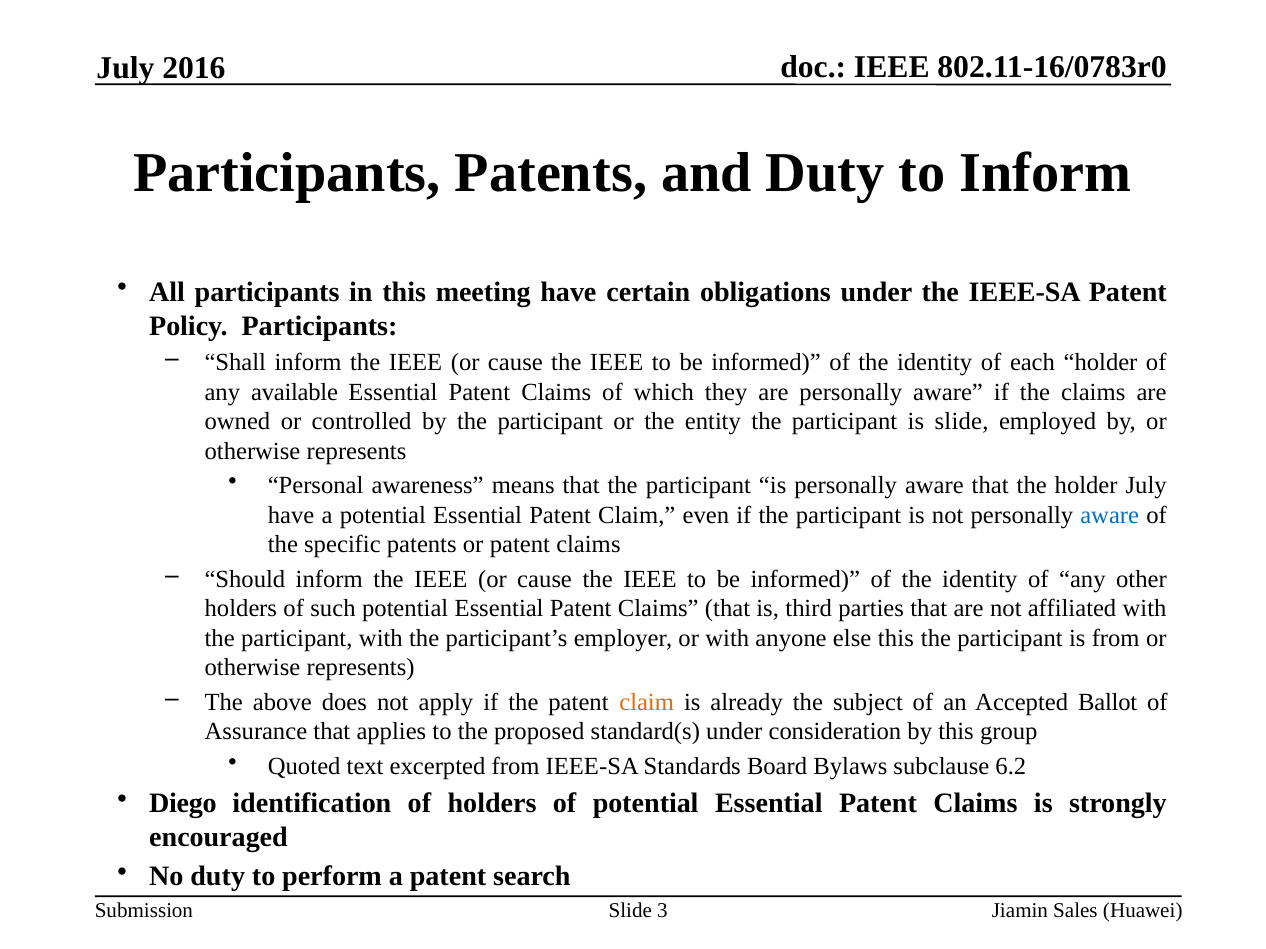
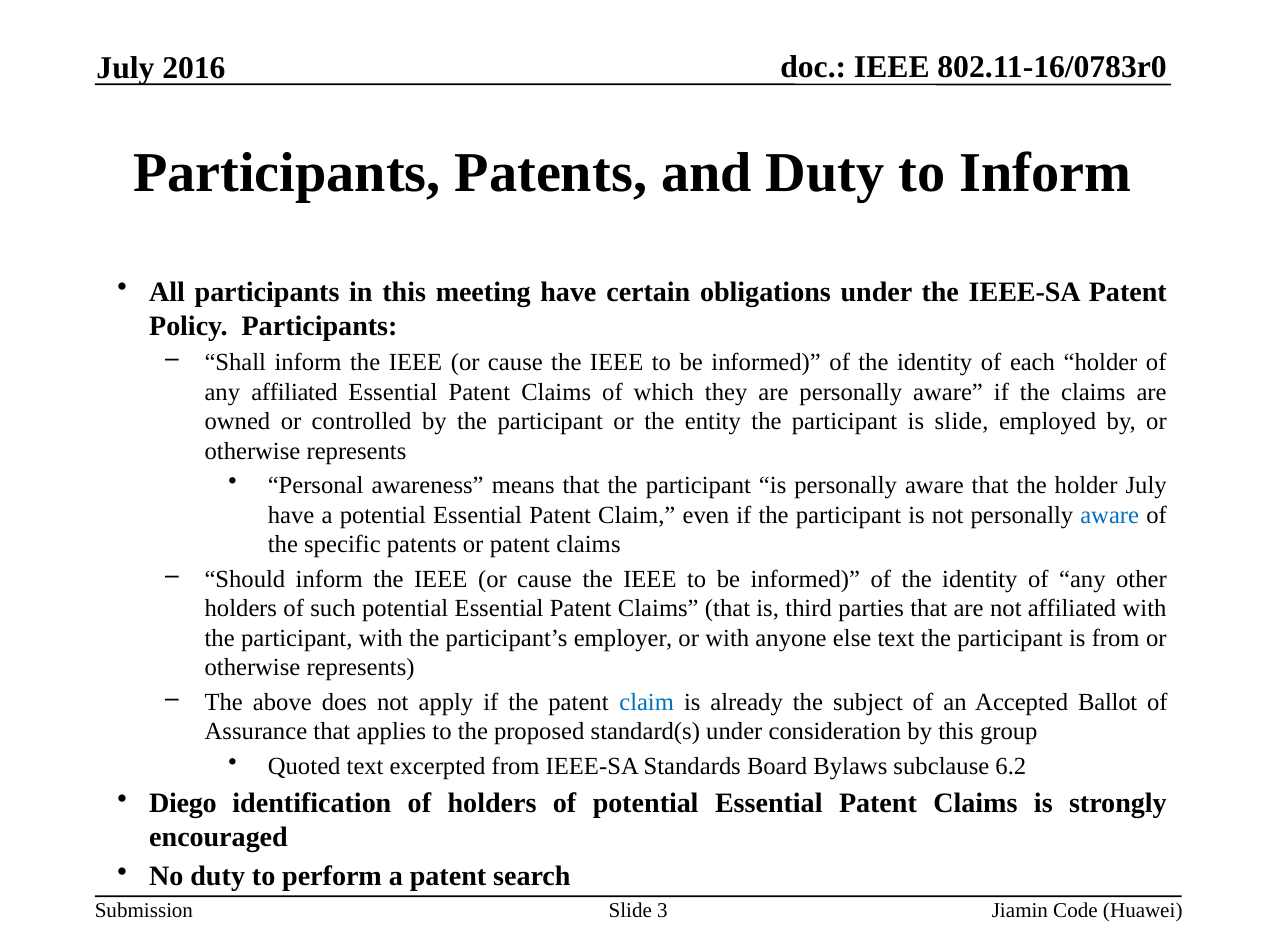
any available: available -> affiliated (295, 392)
else this: this -> text (896, 638)
claim colour: orange -> blue (647, 702)
Sales: Sales -> Code (1075, 911)
